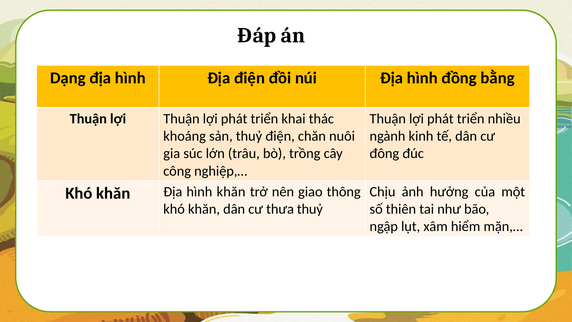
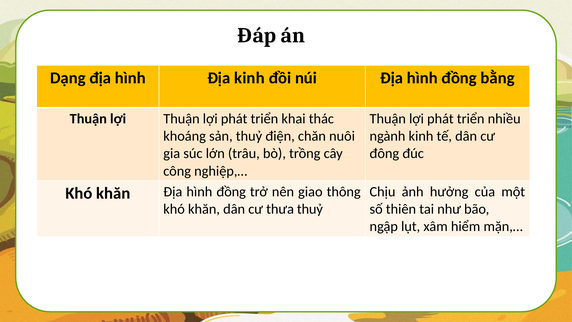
Địa điện: điện -> kinh (249, 78)
khăn Địa hình khăn: khăn -> đồng (231, 192)
